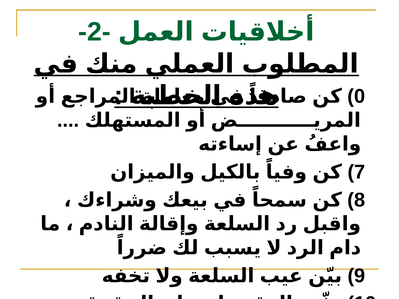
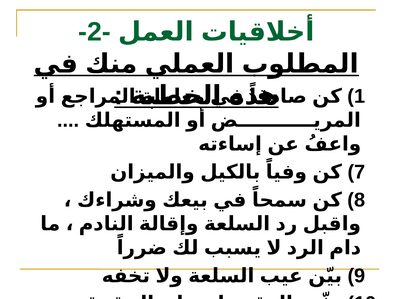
0: 0 -> 1 (360, 96)
